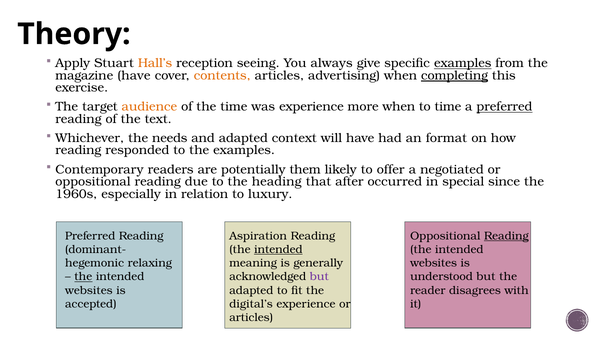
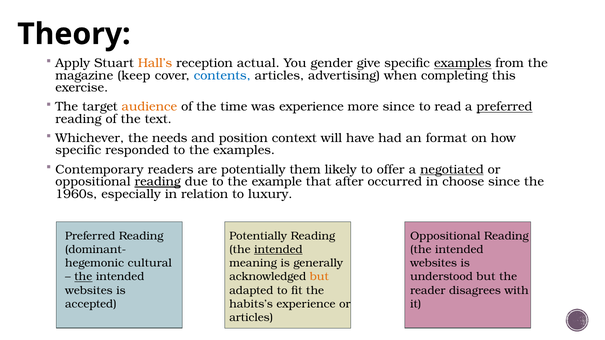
seeing: seeing -> actual (258, 63)
always: always -> gender (332, 63)
magazine have: have -> keep (134, 76)
contents colour: orange -> blue (222, 76)
completing underline: present -> none (455, 76)
more when: when -> since (399, 107)
to time: time -> read (448, 107)
and adapted: adapted -> position (243, 138)
reading: reading -> specific (78, 150)
negotiated underline: none -> present (452, 170)
reading underline: none -> present (158, 182)
heading: heading -> example (277, 182)
special: special -> choose (463, 182)
Aspiration: Aspiration -> Potentially (258, 236)
Reading underline: present -> none (506, 236)
relaxing: relaxing -> cultural (150, 263)
but colour: purple -> orange (319, 277)
digital’s: digital’s -> habits’s (251, 304)
